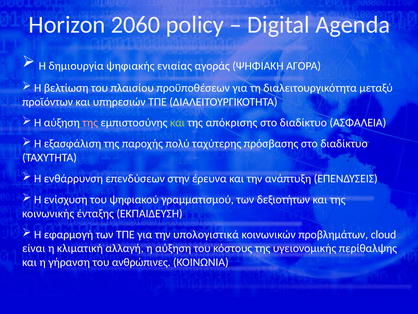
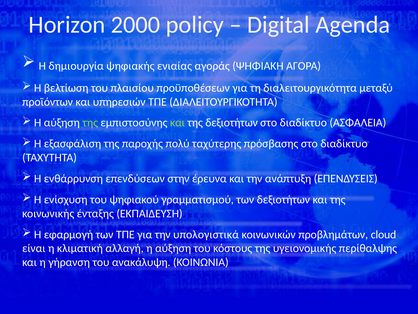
2060: 2060 -> 2000 (136, 25)
της colour: pink -> light green (90, 123)
της απόκρισης: απόκρισης -> δεξιοτήτων (232, 123)
ανθρώπινες: ανθρώπινες -> ανακάλυψη (141, 262)
